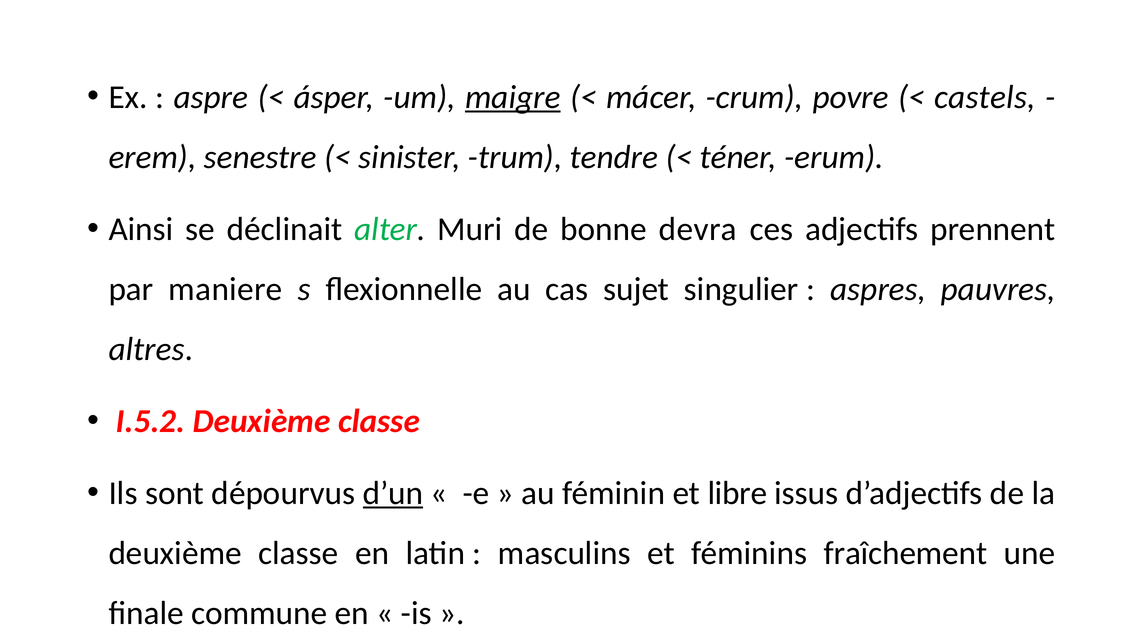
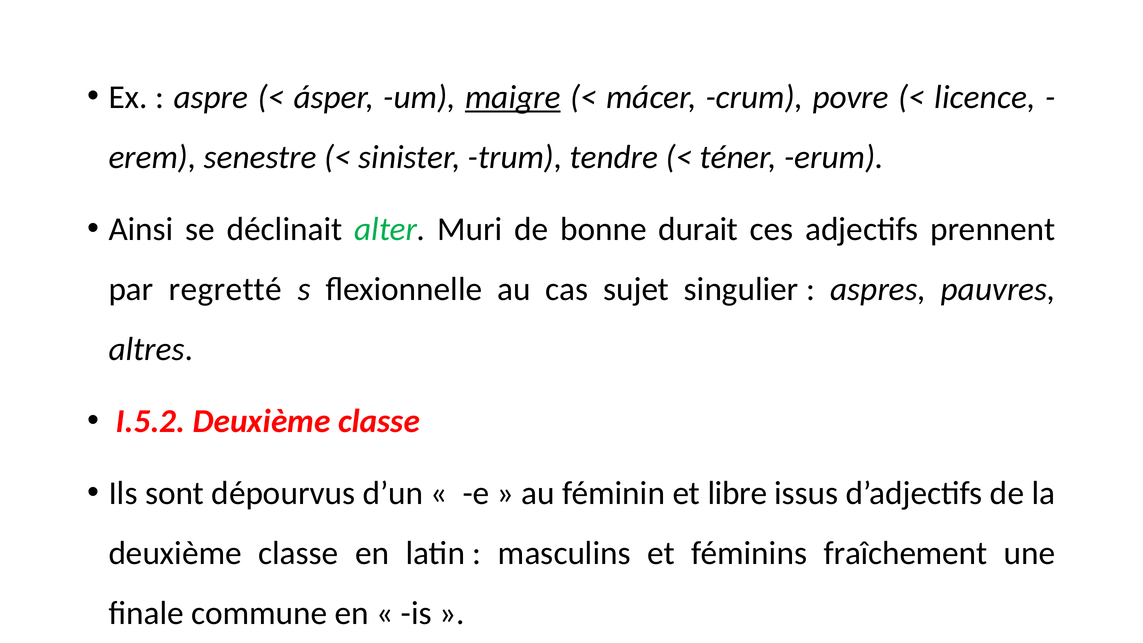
castels: castels -> licence (985, 97)
devra: devra -> durait (698, 229)
maniere: maniere -> regretté (225, 289)
d’un underline: present -> none (393, 493)
